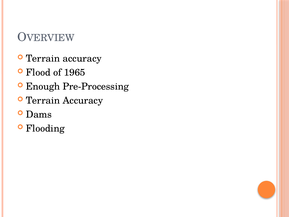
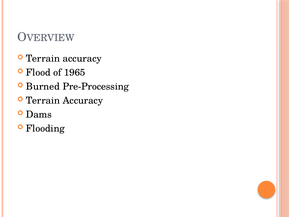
Enough: Enough -> Burned (43, 86)
